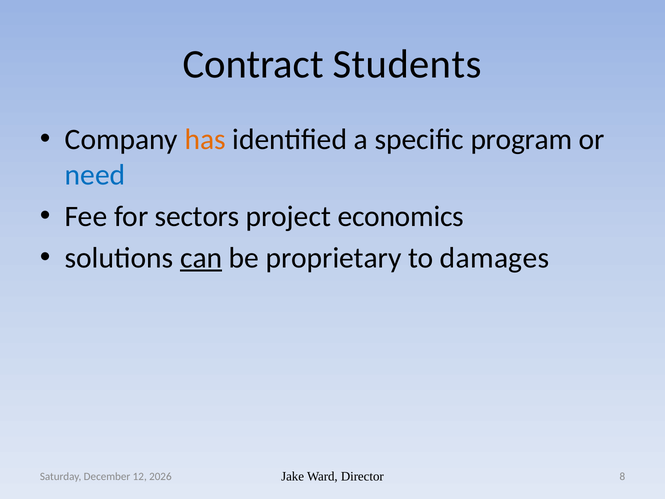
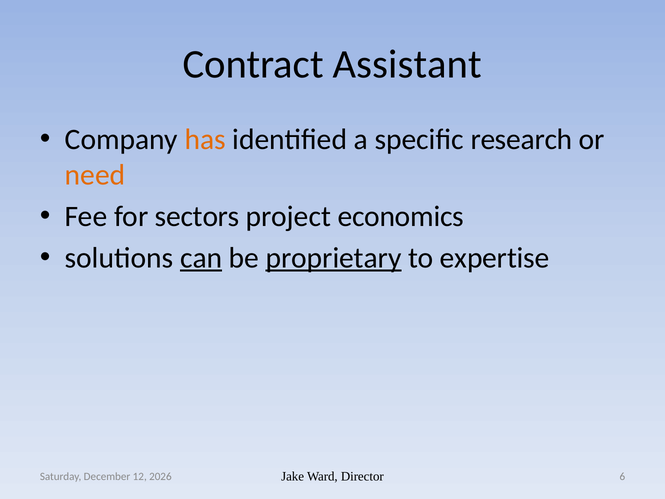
Students: Students -> Assistant (407, 64)
program: program -> research (521, 140)
need colour: blue -> orange (95, 175)
proprietary underline: none -> present (334, 258)
damages: damages -> expertise (495, 258)
8: 8 -> 6 (622, 476)
